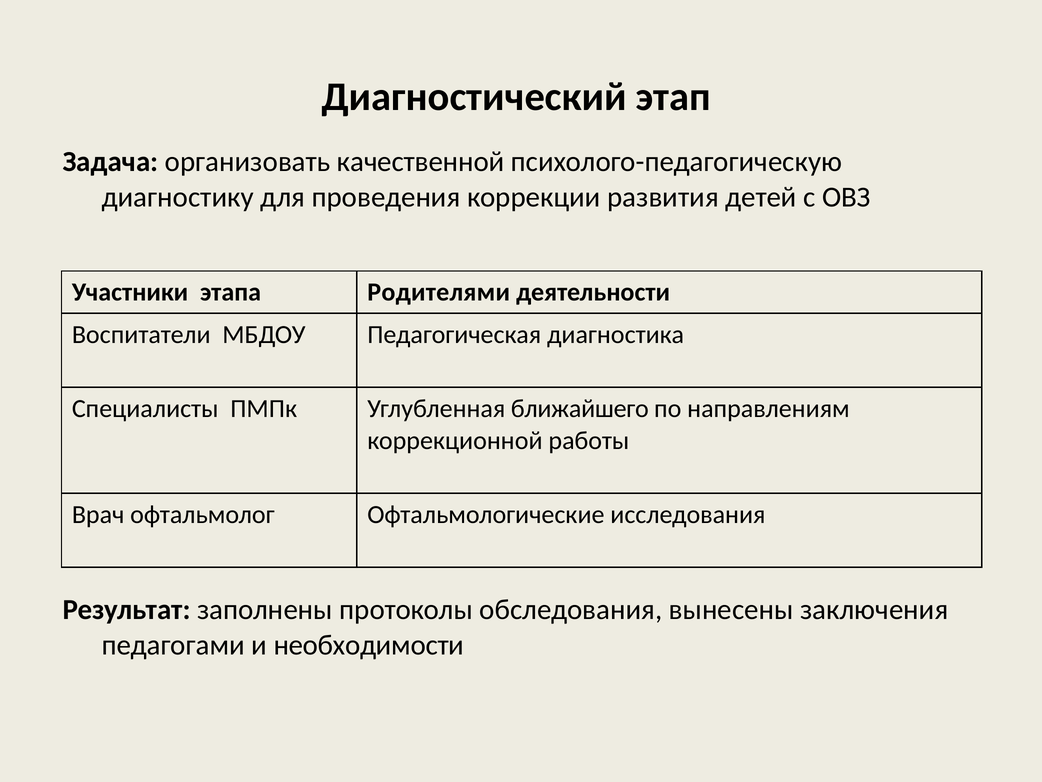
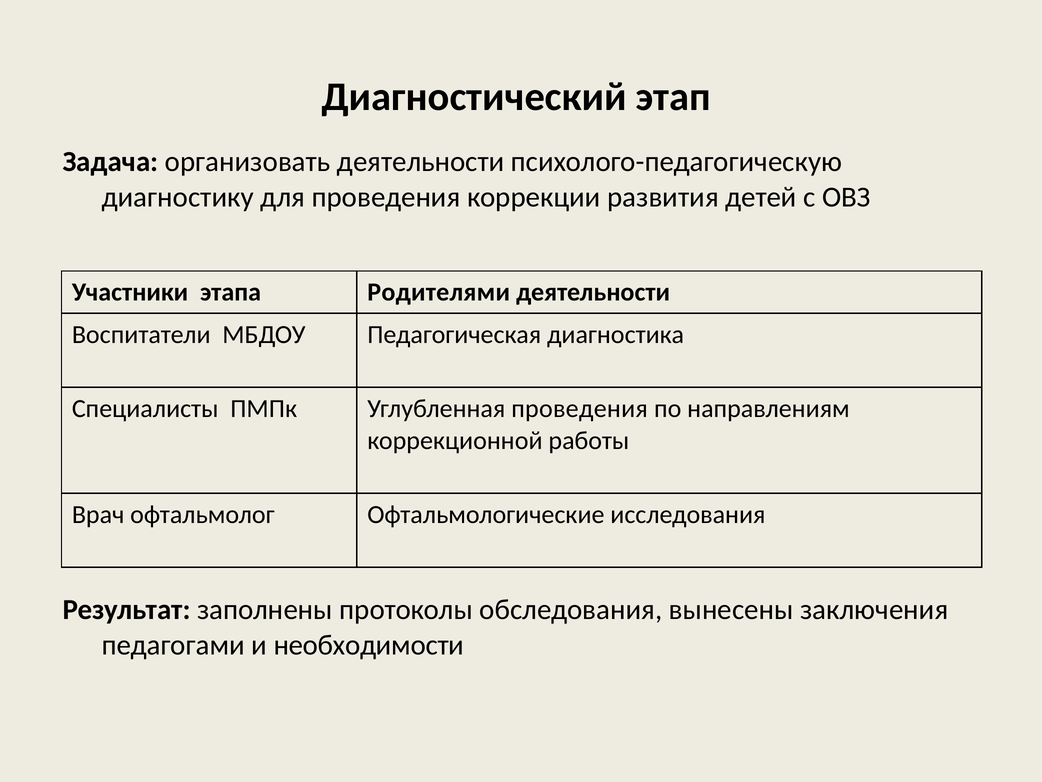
организовать качественной: качественной -> деятельности (421, 162)
Углубленная ближайшего: ближайшего -> проведения (580, 408)
